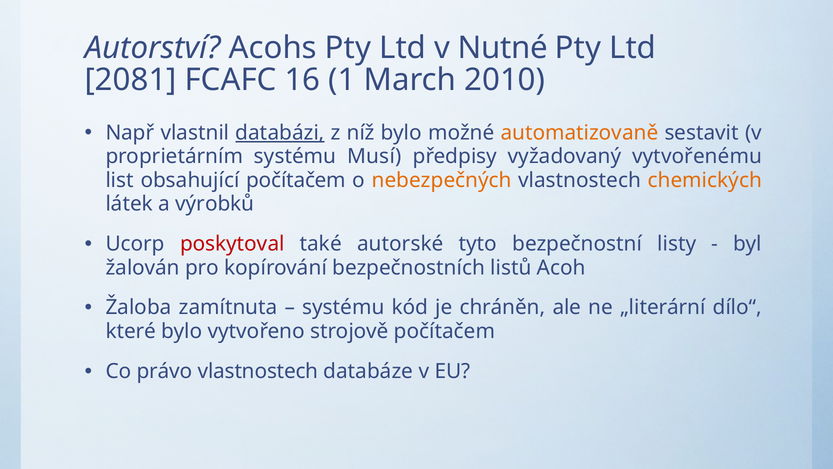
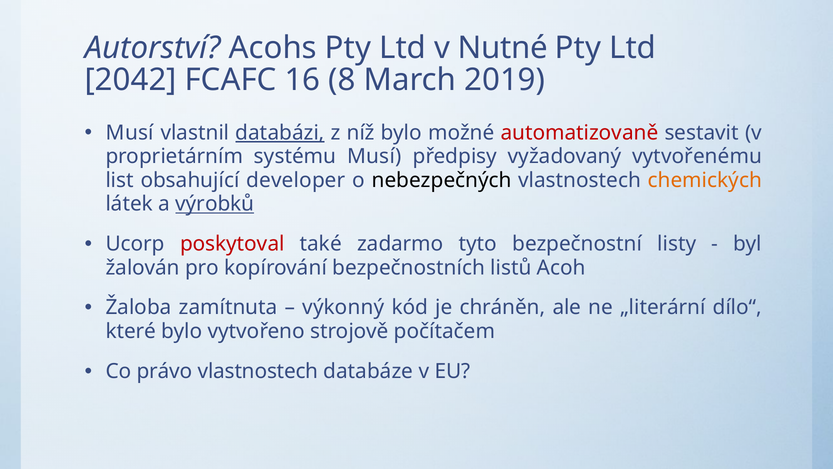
2081: 2081 -> 2042 (131, 80)
1: 1 -> 8 (342, 80)
2010: 2010 -> 2019 (505, 80)
Např: Např -> Musí (130, 133)
automatizovaně colour: orange -> red (579, 133)
obsahující počítačem: počítačem -> developer (296, 180)
nebezpečných colour: orange -> black (442, 180)
výrobků underline: none -> present (215, 204)
autorské: autorské -> zadarmo (400, 244)
systému: systému -> výkonný (343, 307)
